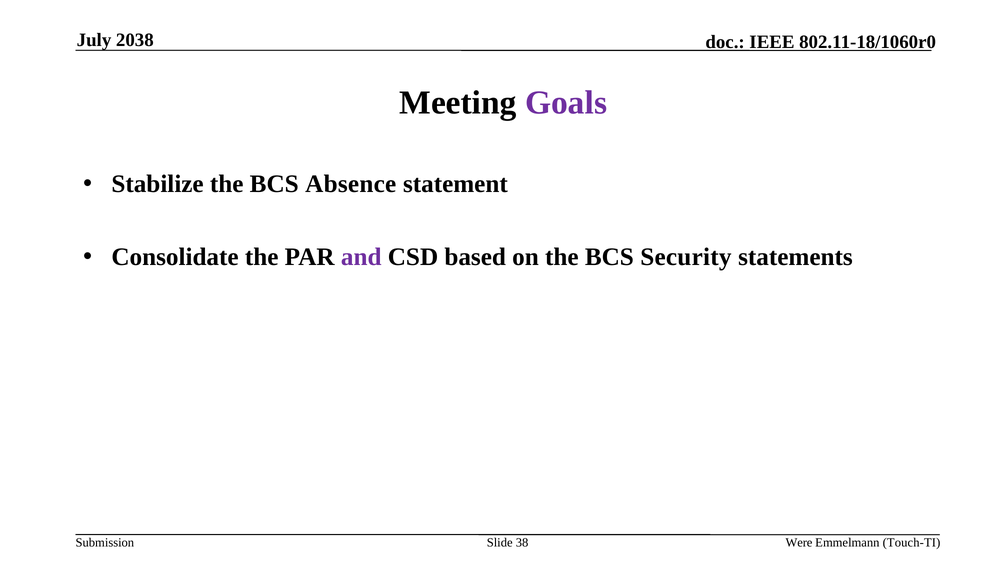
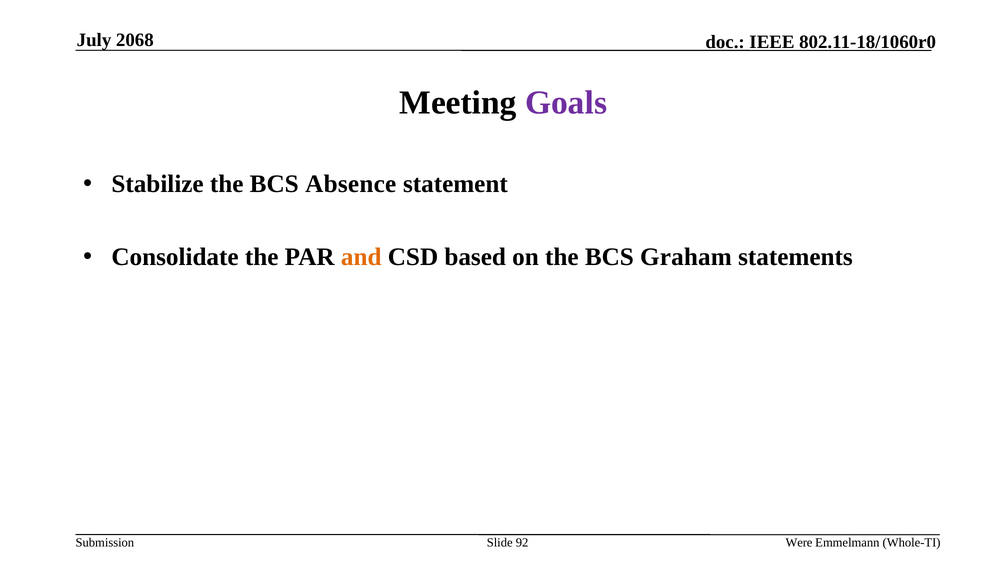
2038: 2038 -> 2068 (135, 40)
and colour: purple -> orange (361, 257)
Security: Security -> Graham (686, 257)
38: 38 -> 92 (522, 543)
Touch-TI: Touch-TI -> Whole-TI (912, 543)
